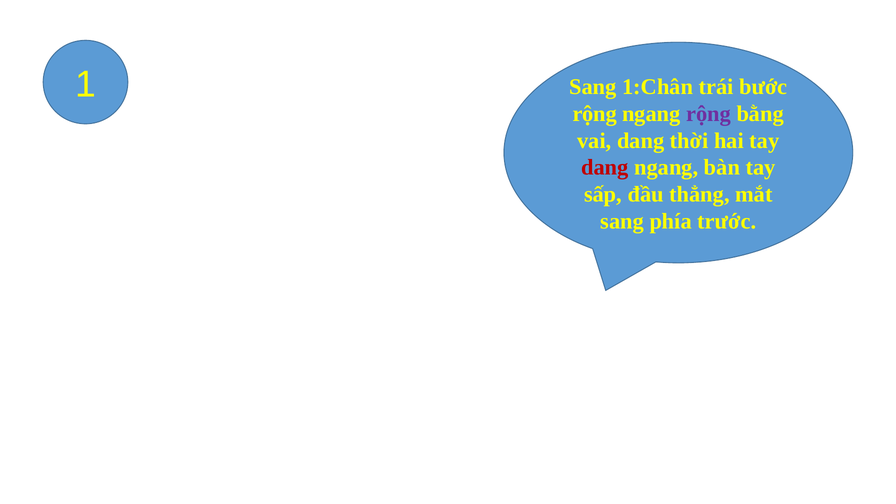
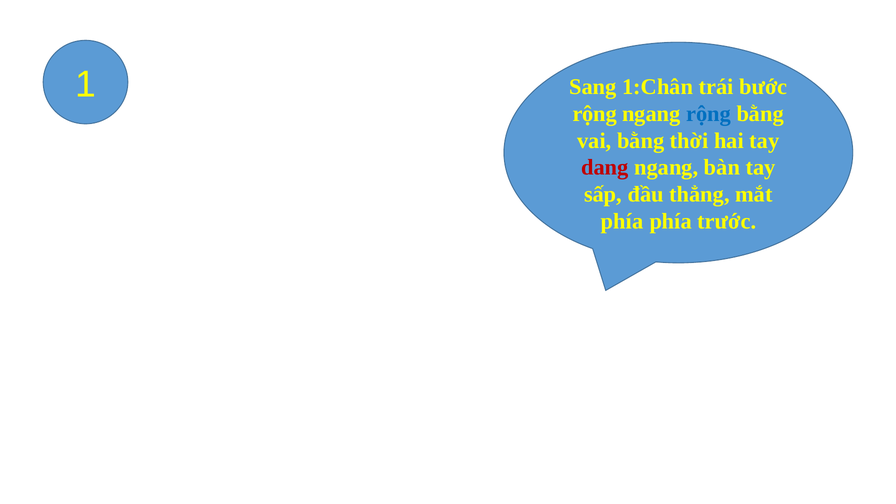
rộng colour: purple -> blue (709, 114)
vai dang: dang -> bằng (641, 141)
sang: sang -> phía (622, 221)
